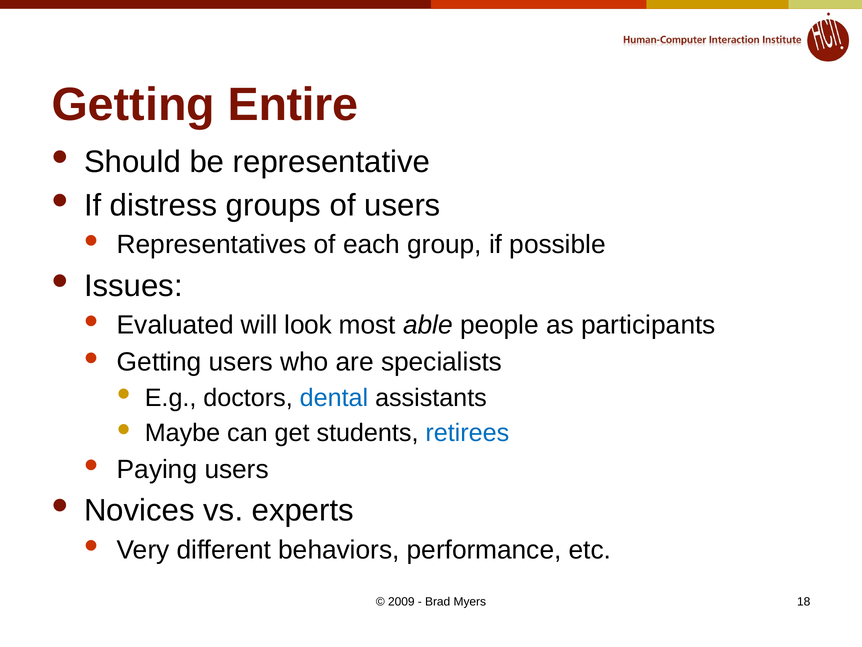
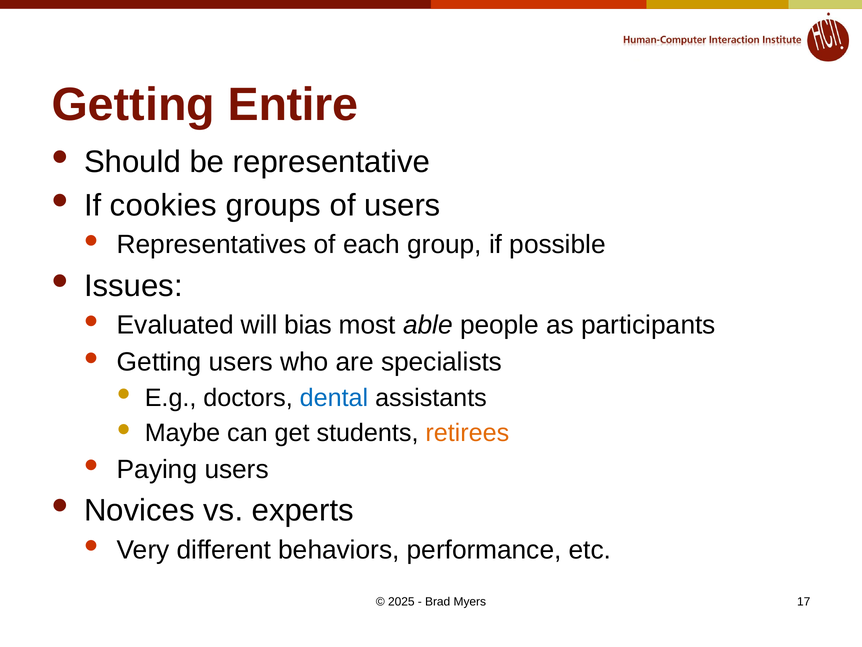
distress: distress -> cookies (163, 205)
look: look -> bias (308, 325)
retirees colour: blue -> orange (467, 433)
2009: 2009 -> 2025 (401, 601)
18: 18 -> 17 (804, 601)
